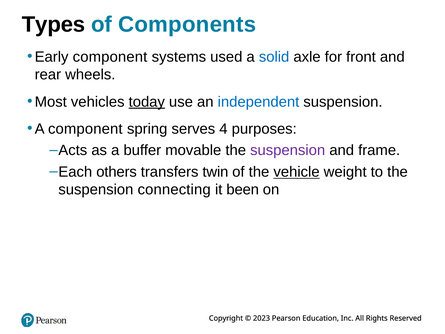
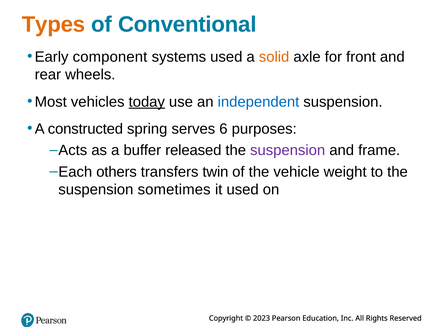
Types colour: black -> orange (54, 24)
Components: Components -> Conventional (187, 24)
solid colour: blue -> orange (274, 57)
A component: component -> constructed (85, 129)
4: 4 -> 6 (223, 129)
movable: movable -> released (193, 150)
vehicle underline: present -> none (297, 172)
connecting: connecting -> sometimes (174, 190)
it been: been -> used (243, 190)
